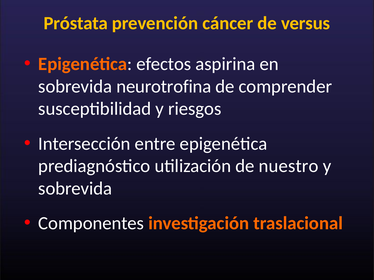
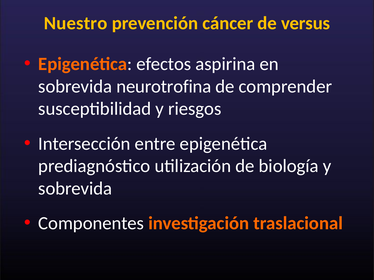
Próstata: Próstata -> Nuestro (76, 23)
nuestro: nuestro -> biología (289, 166)
